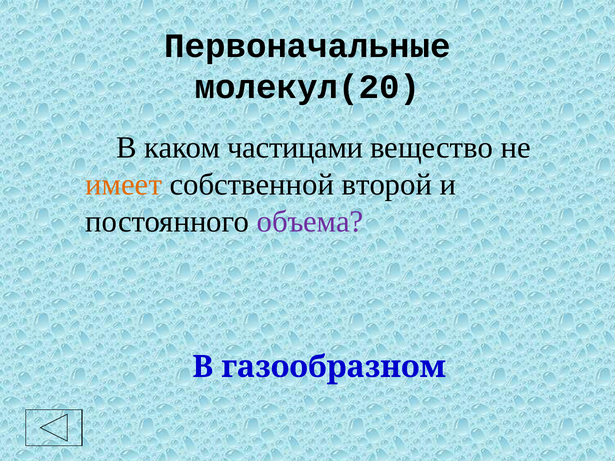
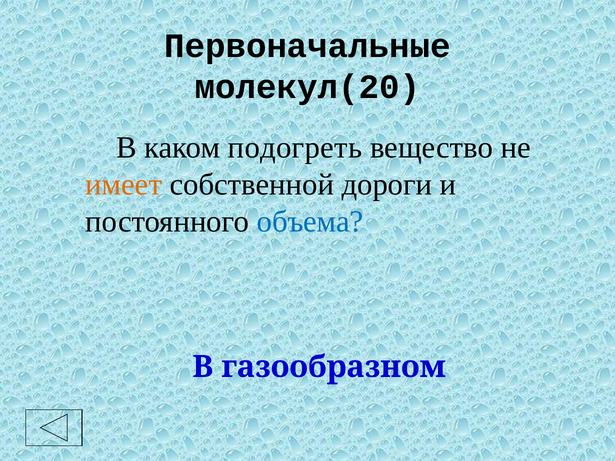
частицами: частицами -> подогреть (295, 148)
второй: второй -> дороги (387, 185)
объема colour: purple -> blue (310, 221)
